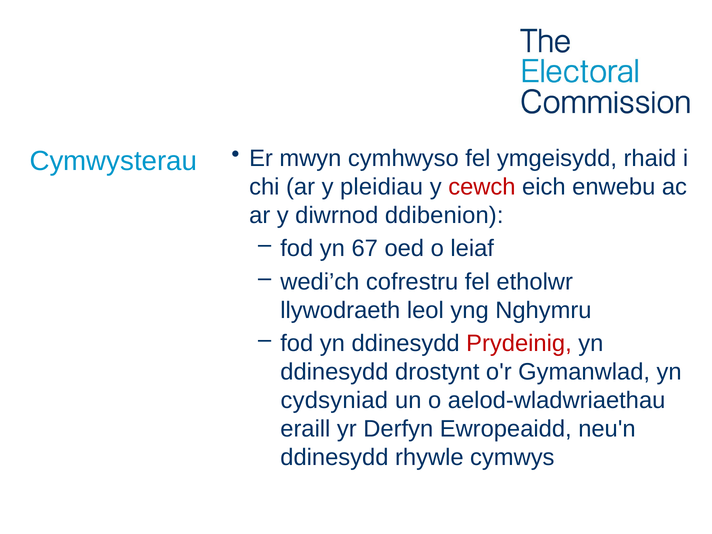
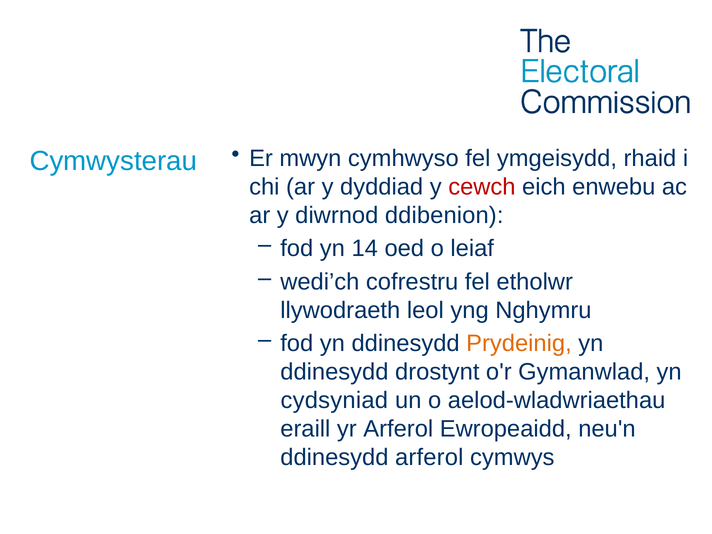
pleidiau: pleidiau -> dyddiad (382, 187)
67: 67 -> 14 (365, 248)
Prydeinig colour: red -> orange (519, 343)
yr Derfyn: Derfyn -> Arferol (398, 429)
ddinesydd rhywle: rhywle -> arferol (429, 457)
